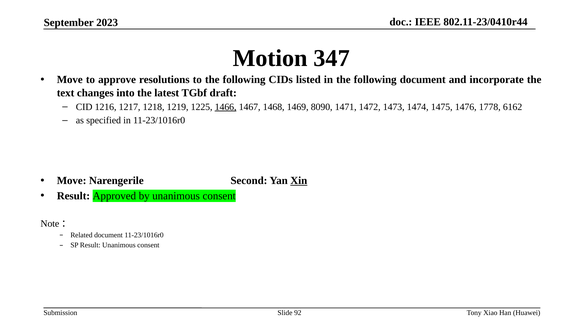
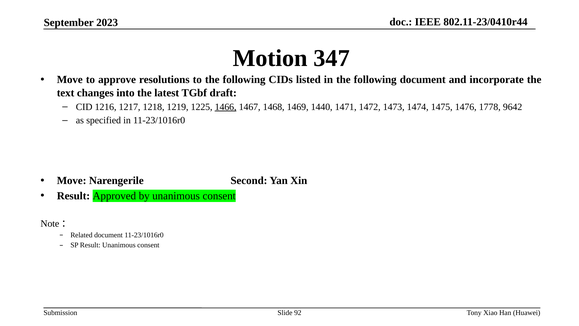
8090: 8090 -> 1440 (322, 107)
6162: 6162 -> 9642 (513, 107)
Xin underline: present -> none (299, 180)
